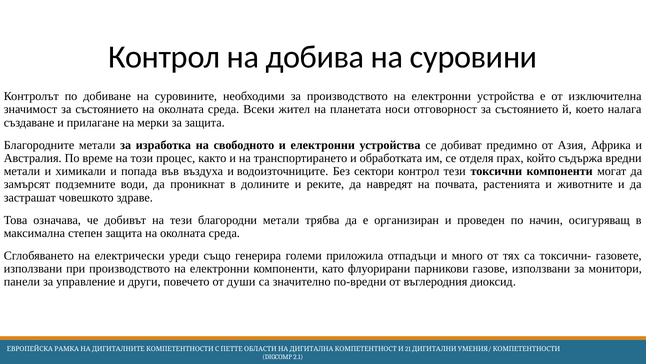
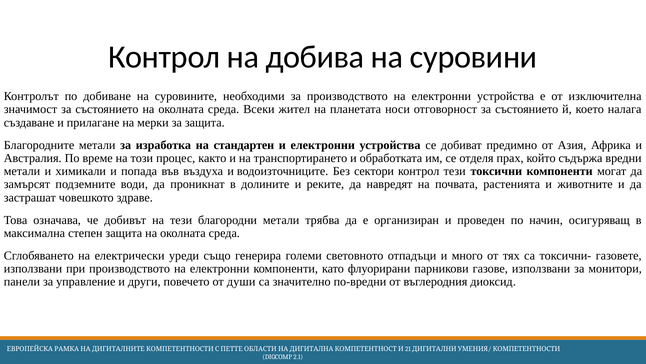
свободното: свободното -> стандартен (244, 145)
приложила: приложила -> световното (355, 255)
